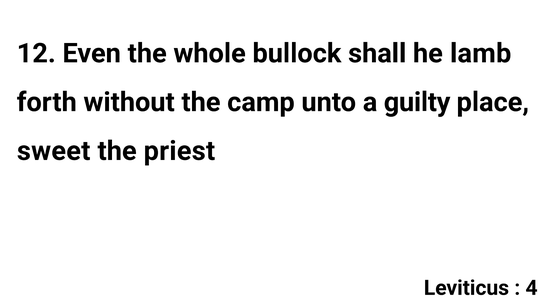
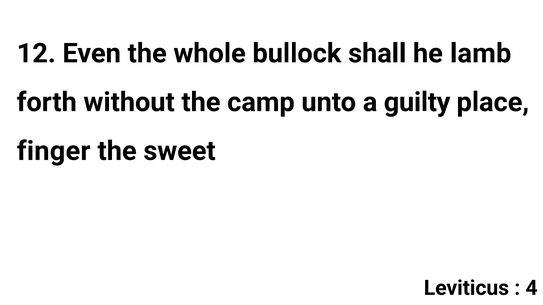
sweet: sweet -> finger (54, 151)
priest: priest -> sweet (180, 151)
